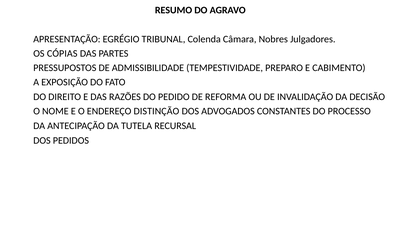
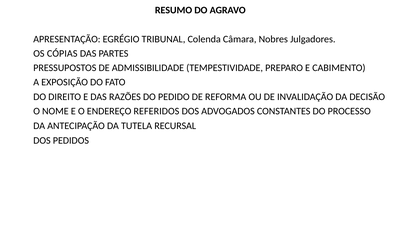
DISTINÇÃO: DISTINÇÃO -> REFERIDOS (156, 111)
